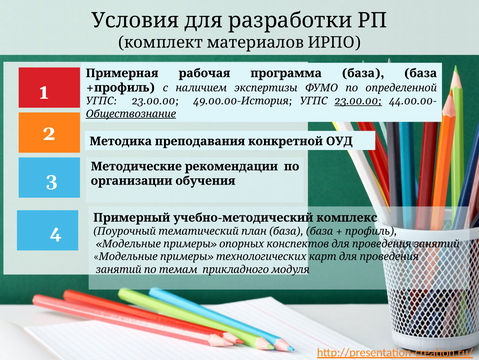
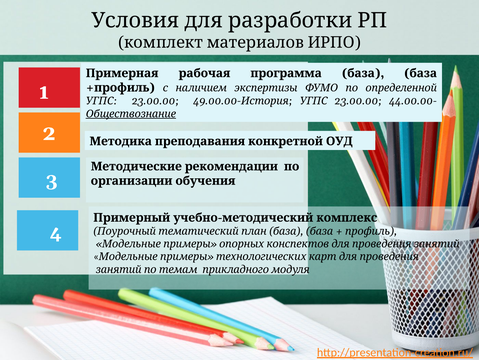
23.00.00 underline: present -> none (358, 101)
